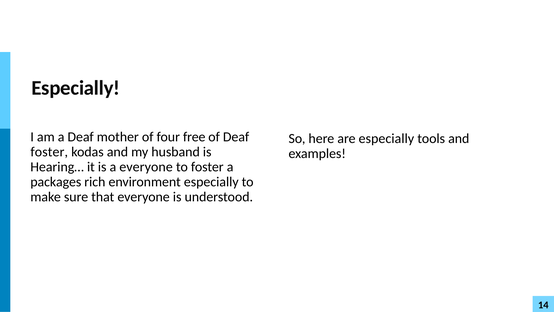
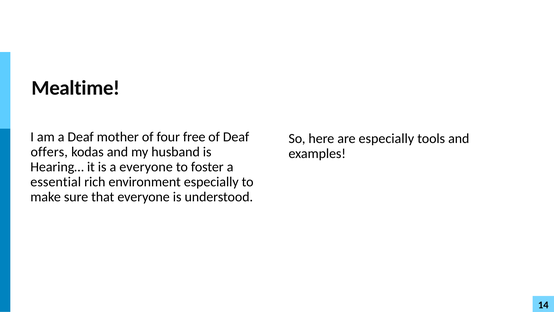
Especially: Especially -> Mealtime (76, 88)
foster: foster -> offers (49, 152)
packages: packages -> essential (56, 182)
